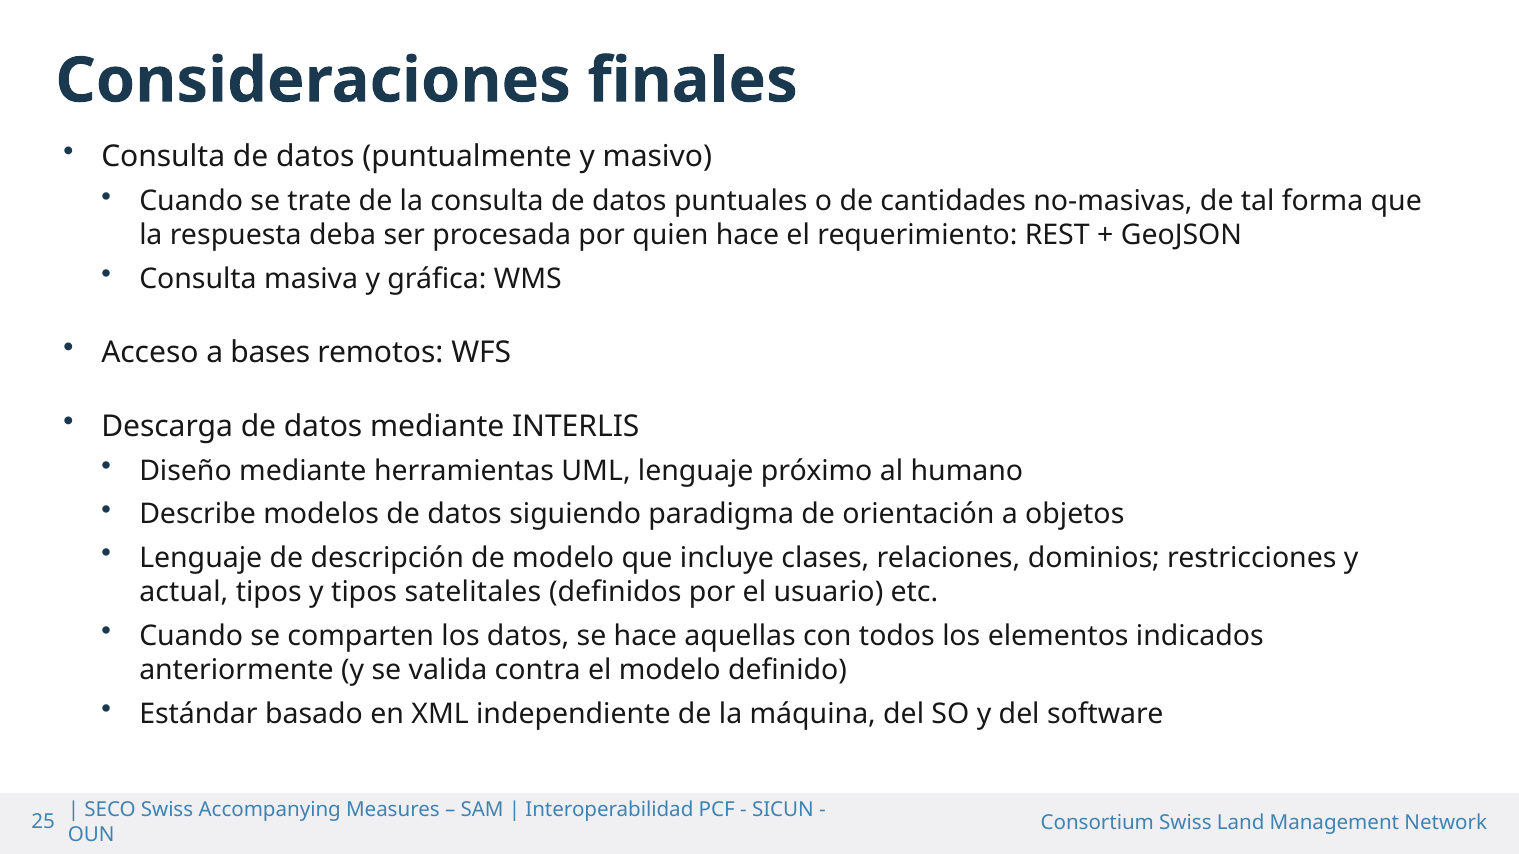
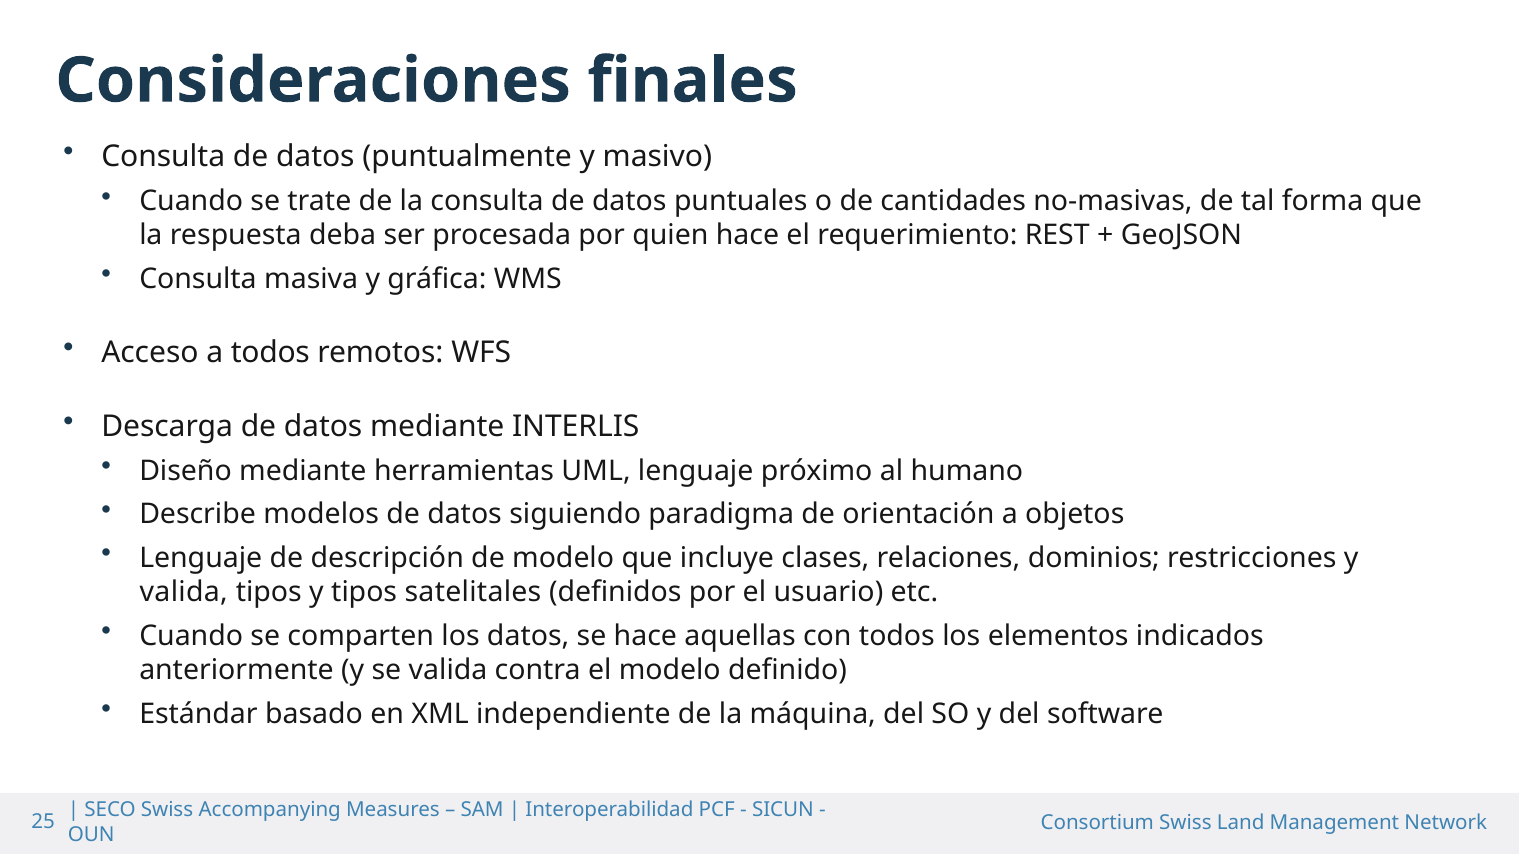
a bases: bases -> todos (270, 352)
actual: actual -> valida (184, 593)
